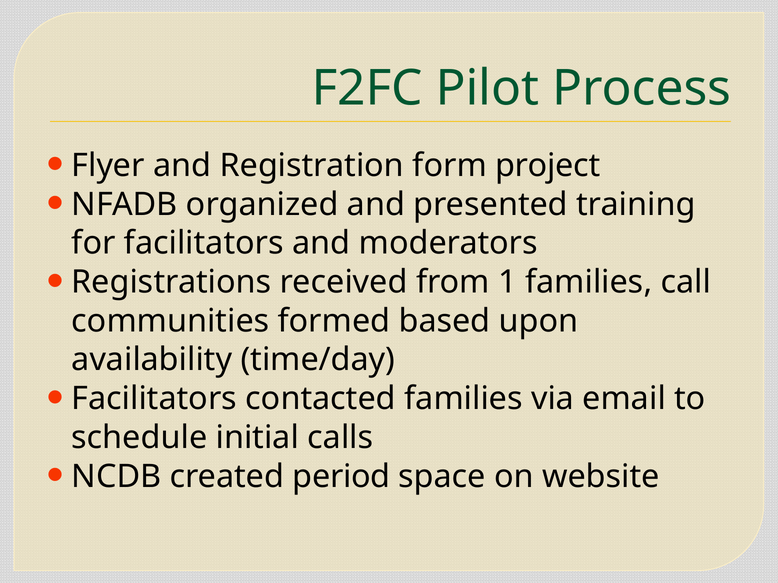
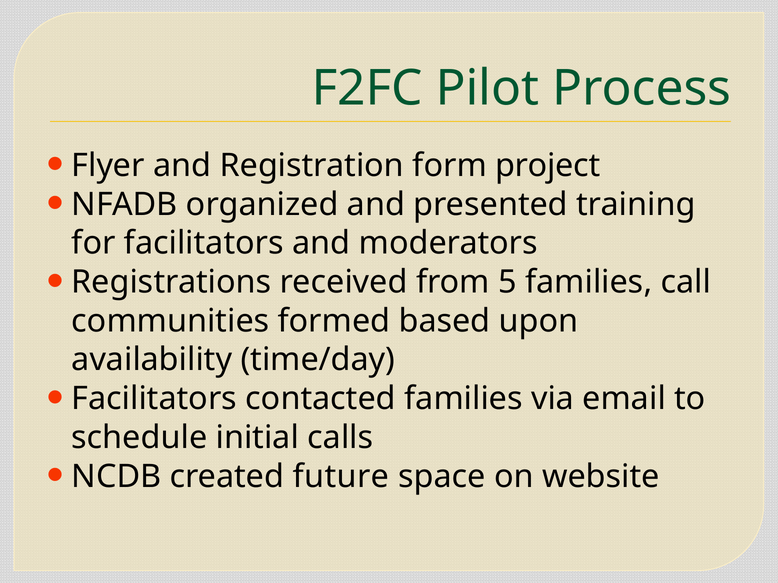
1: 1 -> 5 (507, 282)
period: period -> future (341, 477)
